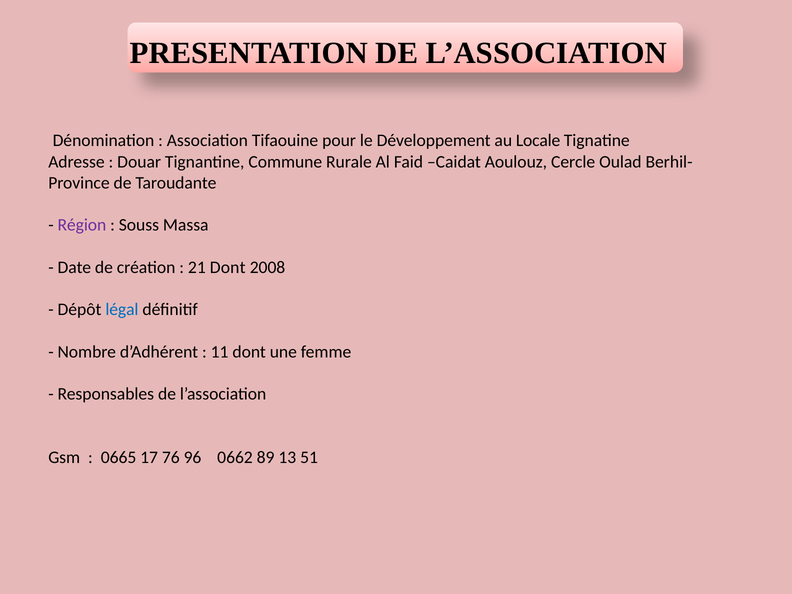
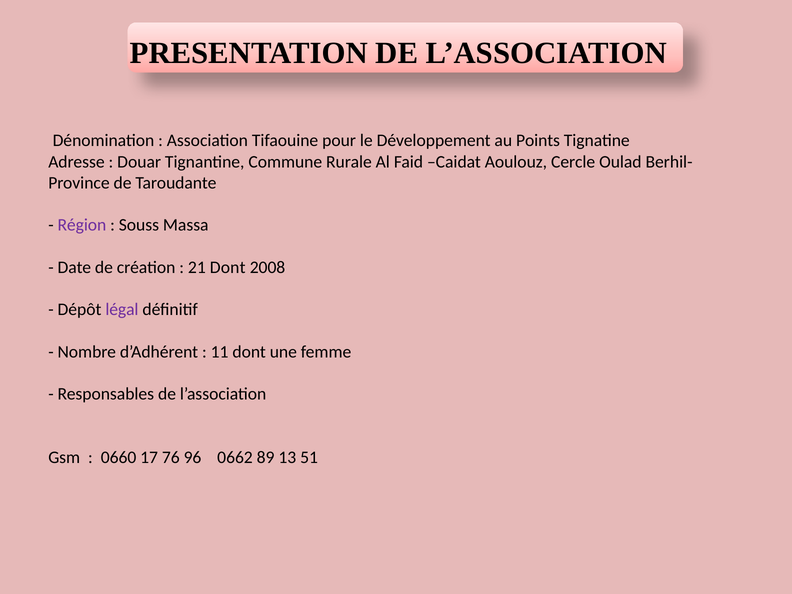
Locale: Locale -> Points (538, 140)
légal colour: blue -> purple (122, 310)
0665: 0665 -> 0660 (119, 457)
